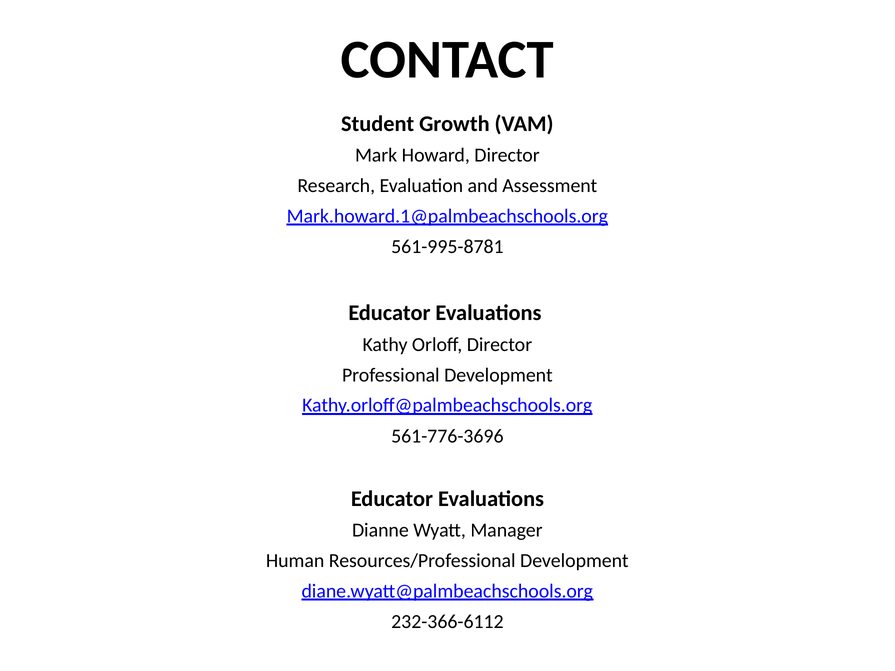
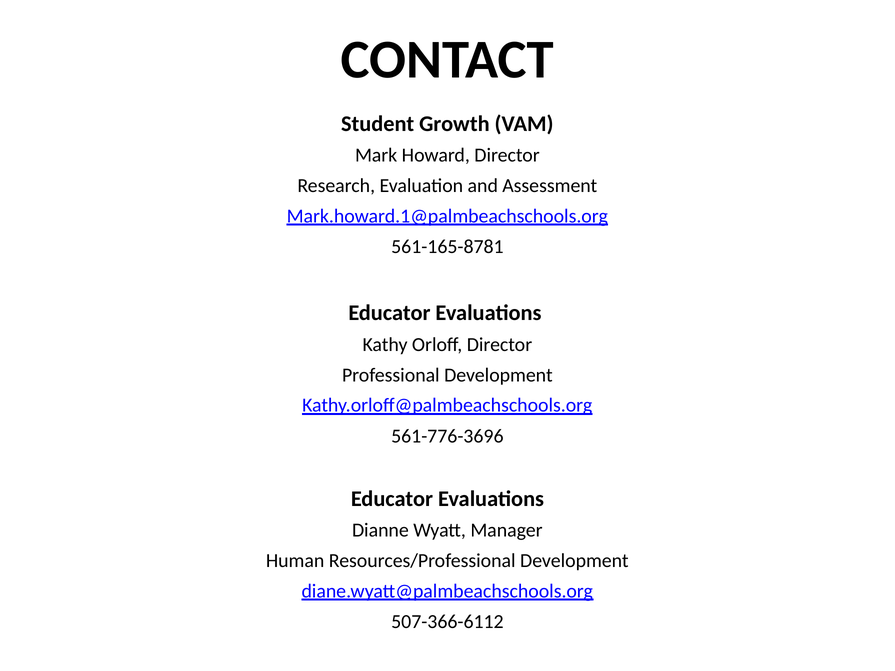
561-995-8781: 561-995-8781 -> 561-165-8781 (447, 247)
232-366-6112: 232-366-6112 -> 507-366-6112 (447, 622)
